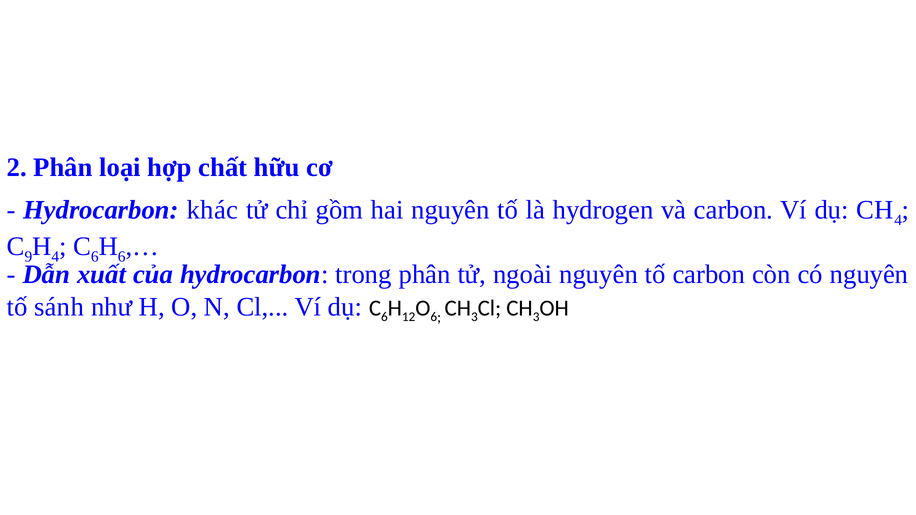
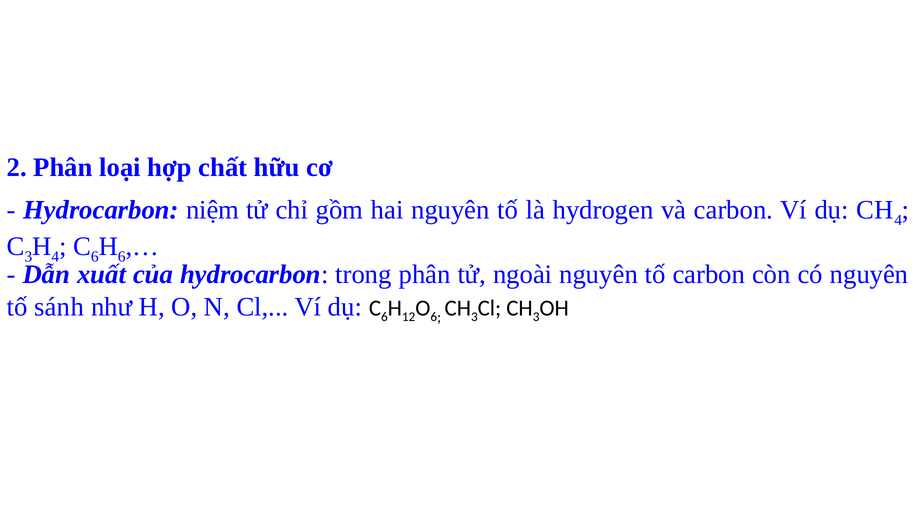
khác: khác -> niệm (213, 210)
9: 9 -> 3 (28, 257)
